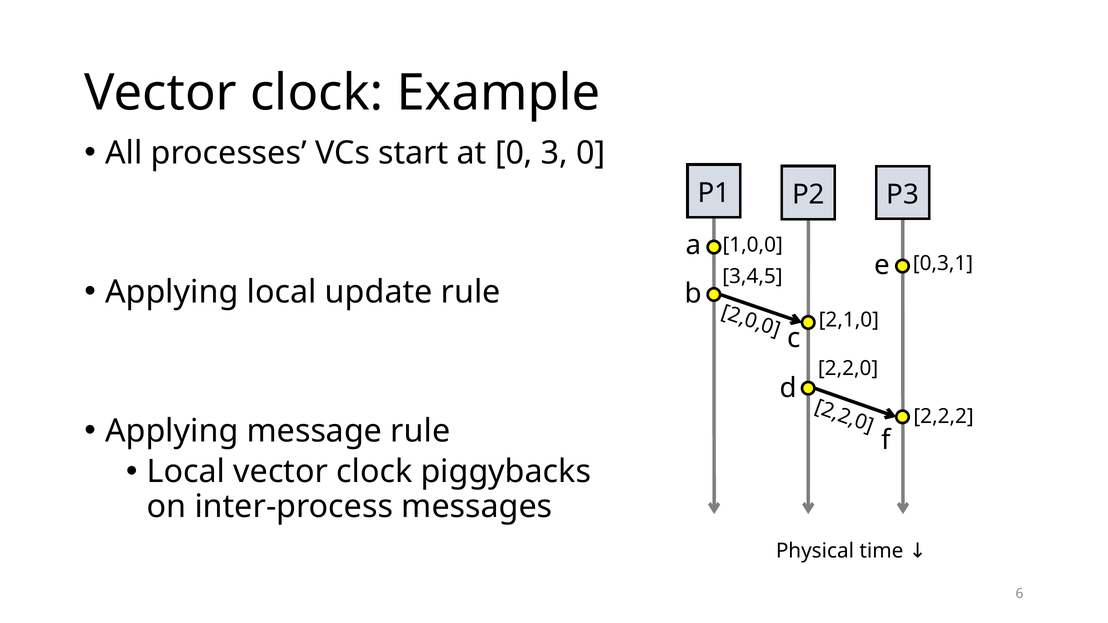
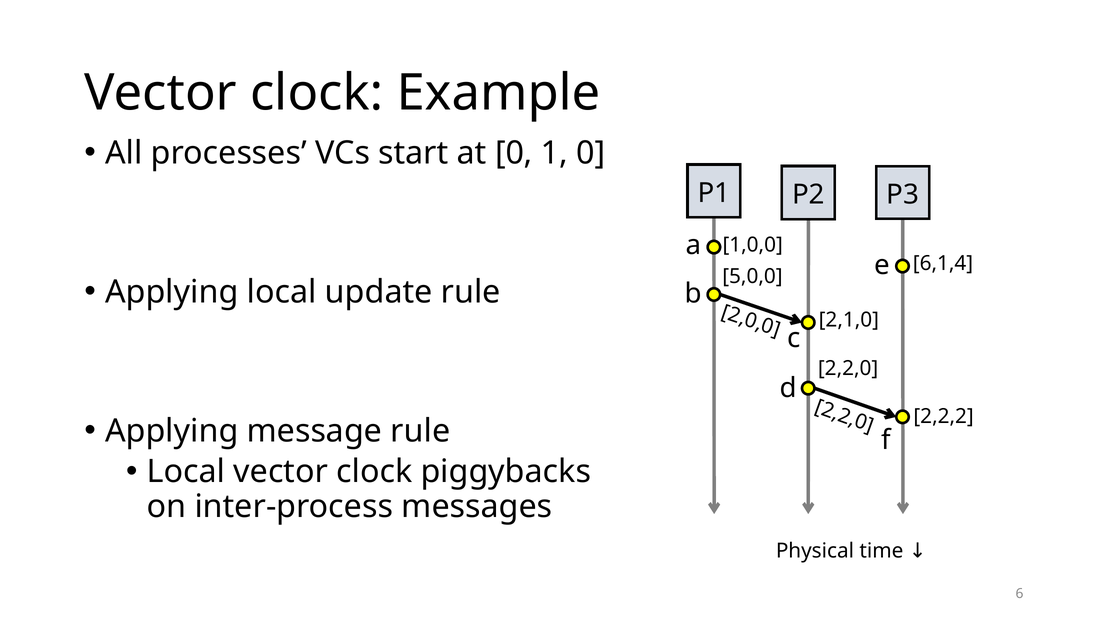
3: 3 -> 1 (555, 153)
0,3,1: 0,3,1 -> 6,1,4 (943, 264)
3,4,5: 3,4,5 -> 5,0,0 (752, 277)
